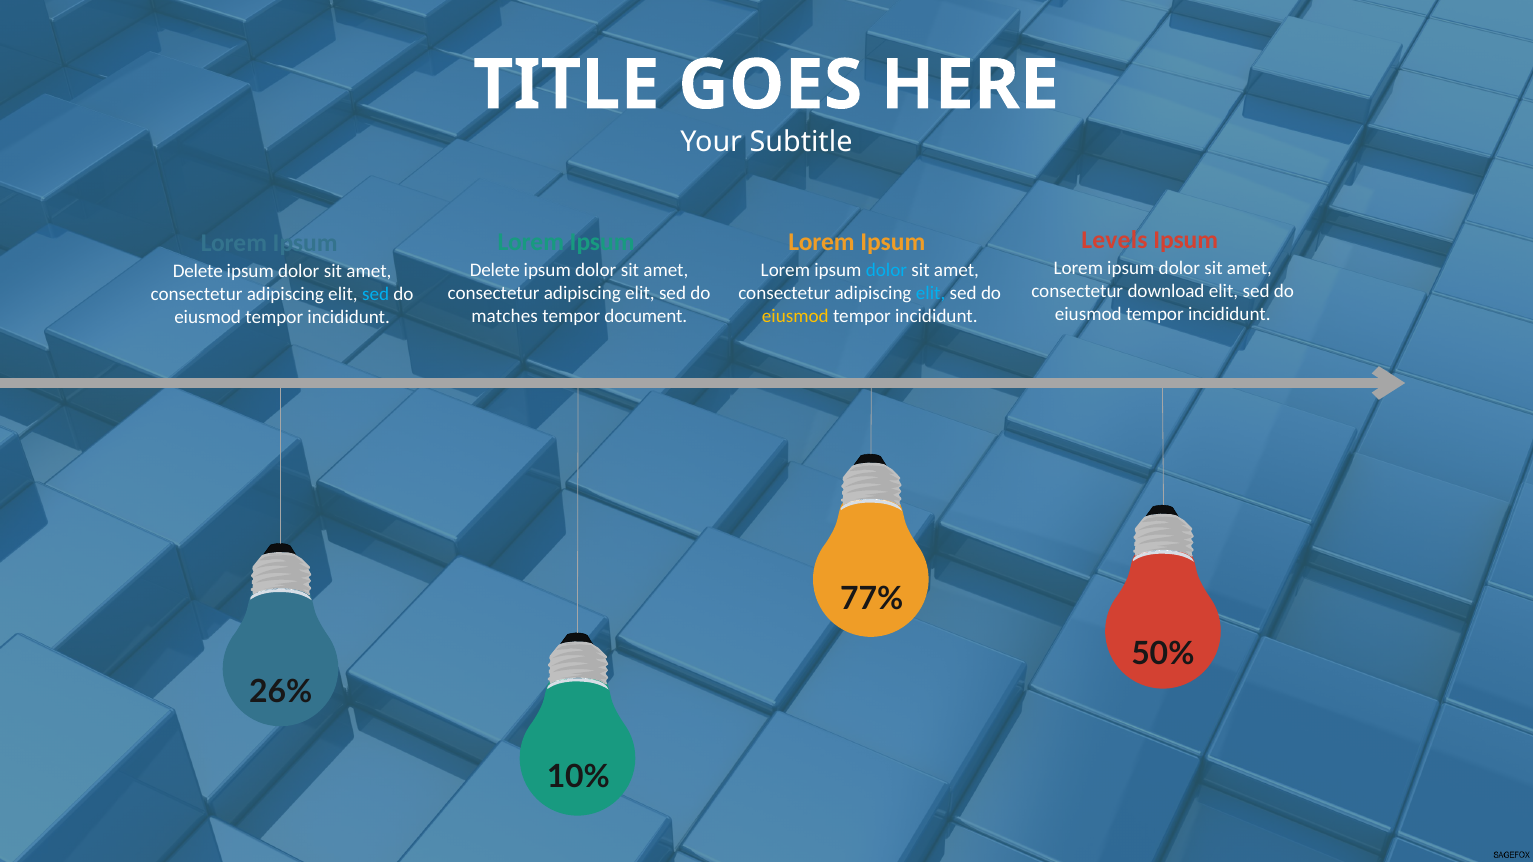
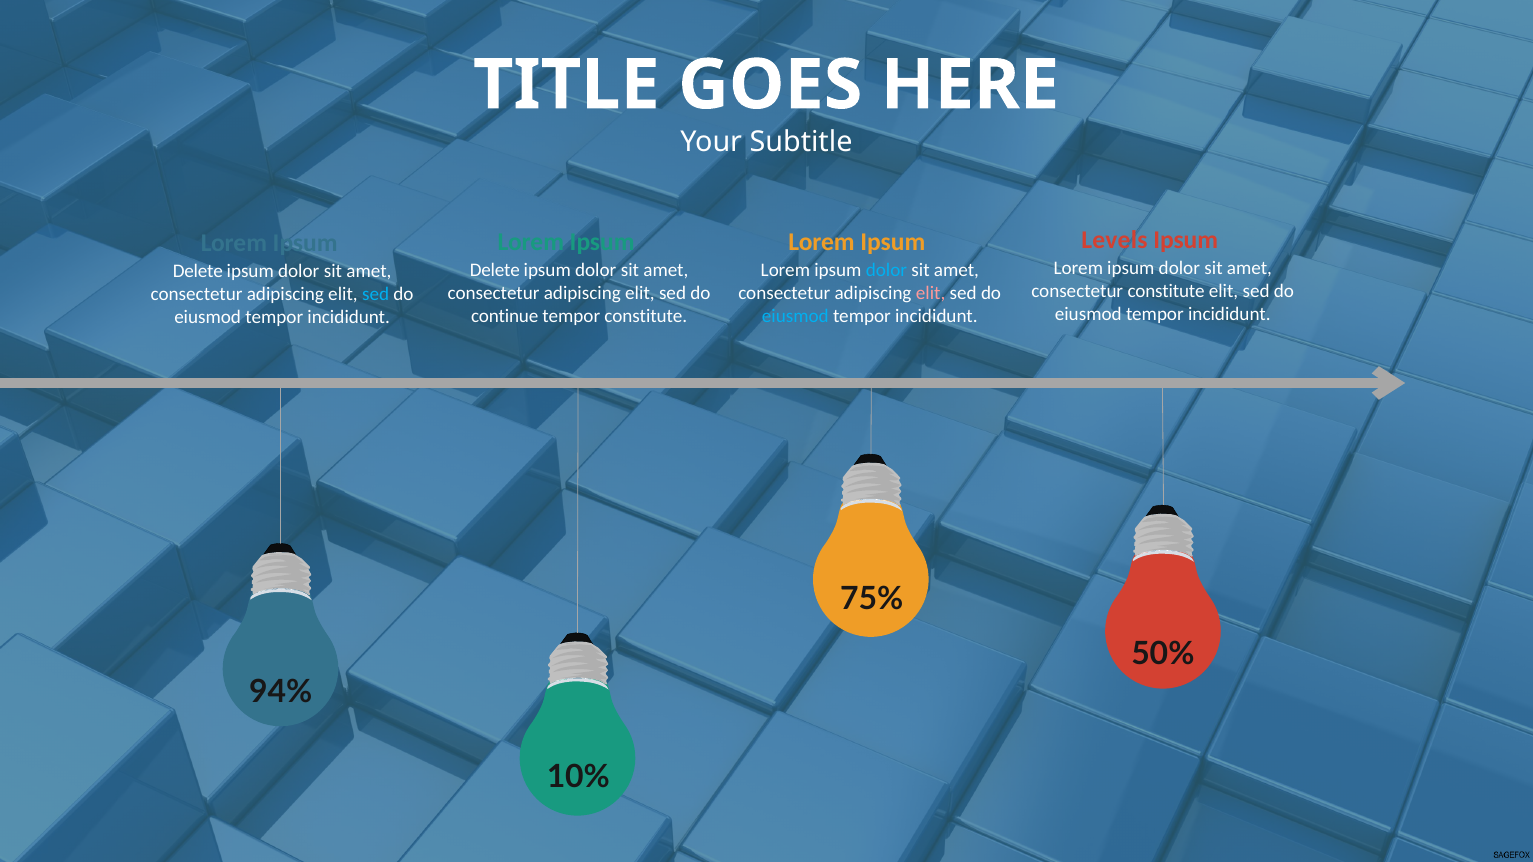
consectetur download: download -> constitute (1166, 291)
elit colour: light blue -> pink (931, 294)
matches: matches -> continue (505, 317)
tempor document: document -> constitute (646, 317)
eiusmod colour: yellow -> light blue (795, 317)
77%: 77% -> 75% (872, 600)
26%: 26% -> 94% (281, 692)
